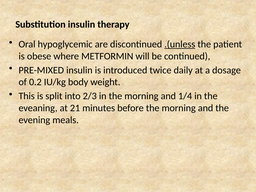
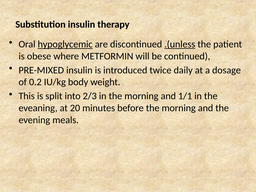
hypoglycemic underline: none -> present (65, 44)
1/4: 1/4 -> 1/1 (185, 96)
21: 21 -> 20 (75, 108)
